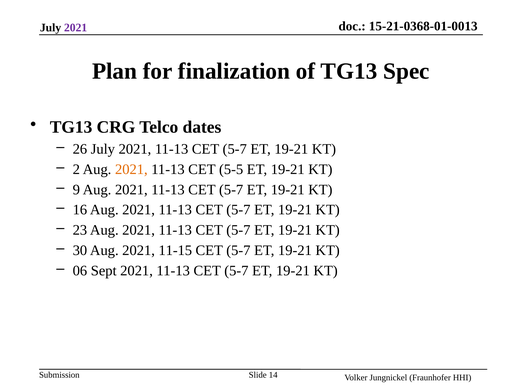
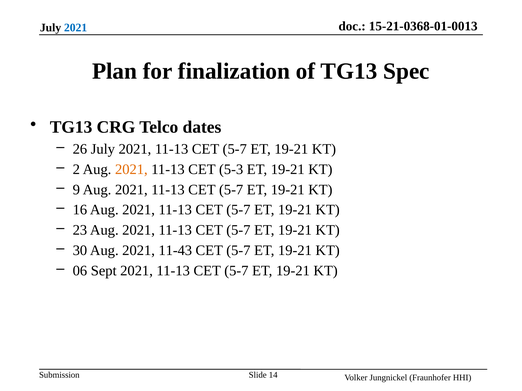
2021 colour: purple -> blue (76, 28)
5-5: 5-5 -> 5-3 (231, 170)
11-15: 11-15 -> 11-43 (175, 251)
